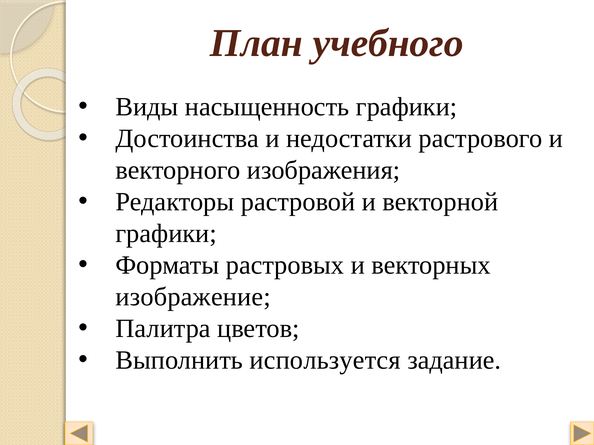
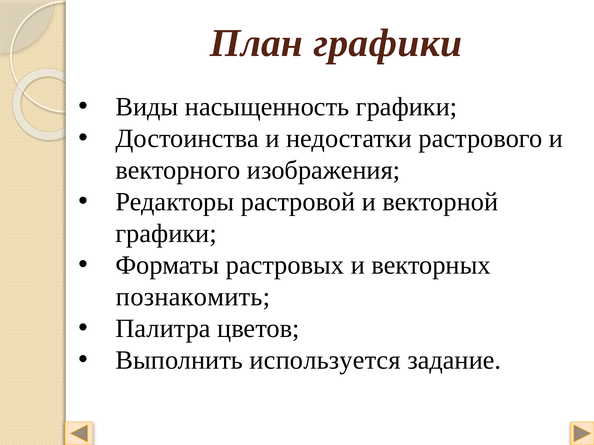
План учебного: учебного -> графики (388, 43)
изображение: изображение -> познакомить (193, 297)
